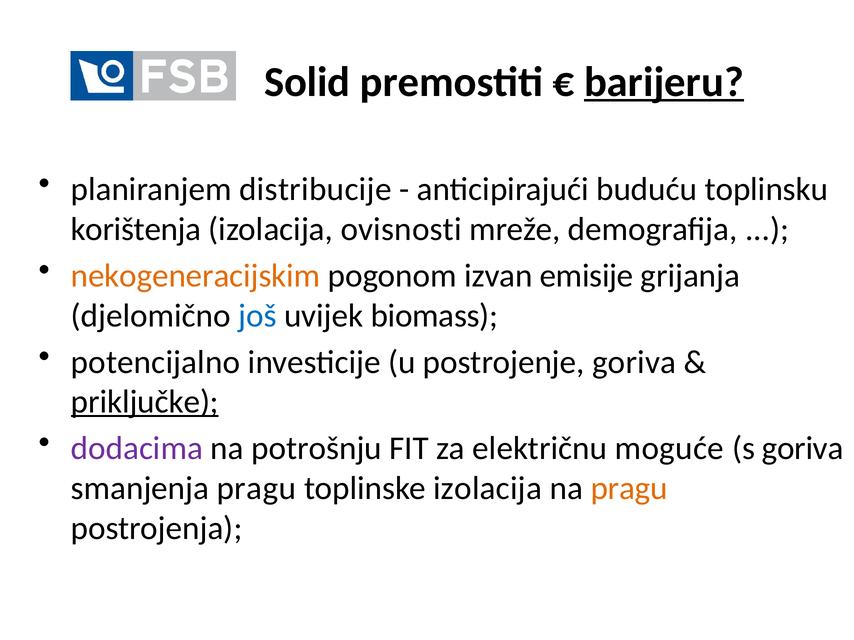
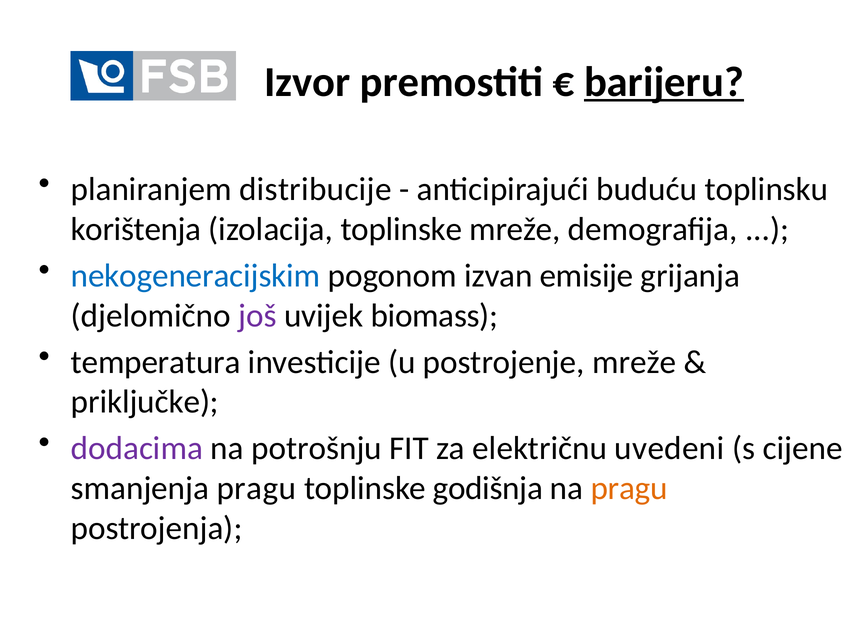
Solid: Solid -> Izvor (307, 82)
izolacija ovisnosti: ovisnosti -> toplinske (401, 229)
nekogeneracijskim colour: orange -> blue (196, 276)
još colour: blue -> purple (257, 316)
potencijalno: potencijalno -> temperatura (156, 362)
postrojenje goriva: goriva -> mreže (634, 362)
priključke underline: present -> none (145, 402)
moguće: moguće -> uvedeni (669, 449)
s goriva: goriva -> cijene (803, 449)
toplinske izolacija: izolacija -> godišnja (488, 489)
